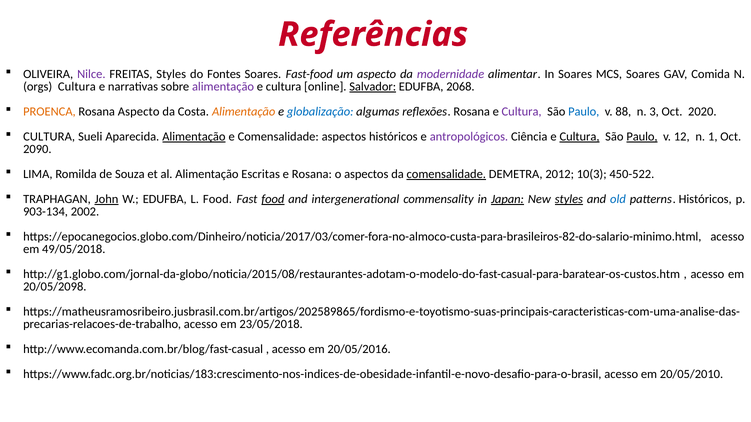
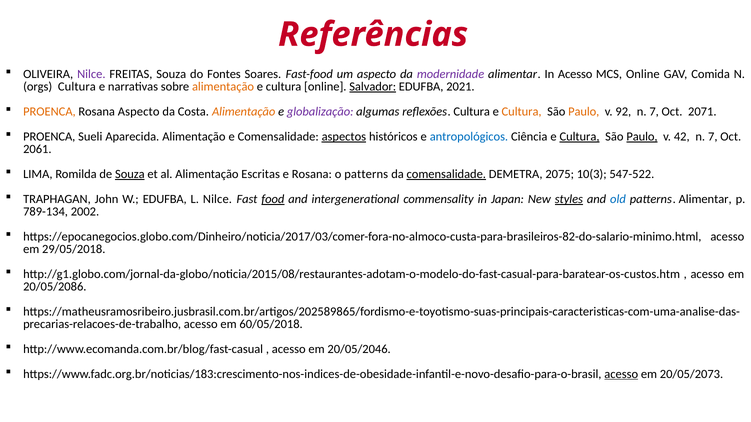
FREITAS Styles: Styles -> Souza (171, 74)
In Soares: Soares -> Acesso (575, 74)
MCS Soares: Soares -> Online (643, 74)
alimentação colour: purple -> orange (223, 87)
2068: 2068 -> 2021 (460, 87)
globalização colour: blue -> purple (320, 112)
reflexões Rosana: Rosana -> Cultura (472, 112)
Cultura colour: purple -> orange (522, 112)
Paulo colour: blue -> orange (584, 112)
88: 88 -> 92 (623, 112)
3: 3 -> 7 (654, 112)
2020: 2020 -> 2071 (702, 112)
CULTURA: CULTURA -> PROENCA (49, 137)
Alimentação underline: present -> none (194, 137)
aspectos underline: none -> present (344, 137)
antropológicos colour: purple -> blue (469, 137)
12: 12 -> 42 (682, 137)
1: 1 -> 7 (713, 137)
2090: 2090 -> 2061 (37, 149)
Souza underline: none -> present (130, 174)
o aspectos: aspectos -> patterns (366, 174)
2012: 2012 -> 2075 (560, 174)
450-522: 450-522 -> 547-522 (632, 174)
John underline: present -> none (107, 199)
L Food: Food -> Nilce (217, 199)
Japan underline: present -> none (507, 199)
patterns Históricos: Históricos -> Alimentar (705, 199)
903-134: 903-134 -> 789-134 (46, 212)
49/05/2018: 49/05/2018 -> 29/05/2018 (74, 249)
20/05/2098: 20/05/2098 -> 20/05/2086 (55, 287)
23/05/2018: 23/05/2018 -> 60/05/2018 (271, 324)
20/05/2016: 20/05/2016 -> 20/05/2046 (359, 349)
acesso underline: none -> present (621, 374)
20/05/2010: 20/05/2010 -> 20/05/2073 (692, 374)
